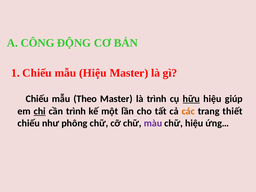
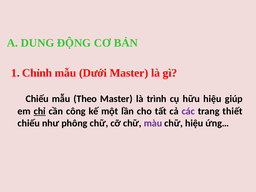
CÔNG: CÔNG -> DUNG (38, 43)
1 Chiếu: Chiếu -> Chỉnh (37, 73)
mẫu Hiệu: Hiệu -> Dưới (93, 73)
hữu underline: present -> none (191, 99)
cần trình: trình -> công (76, 111)
các colour: orange -> purple (188, 111)
